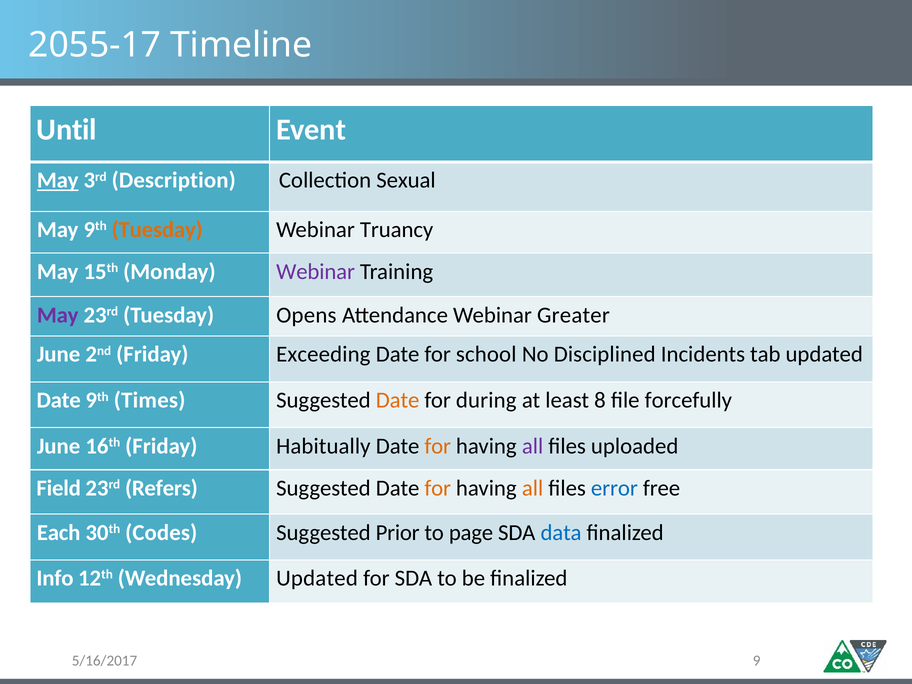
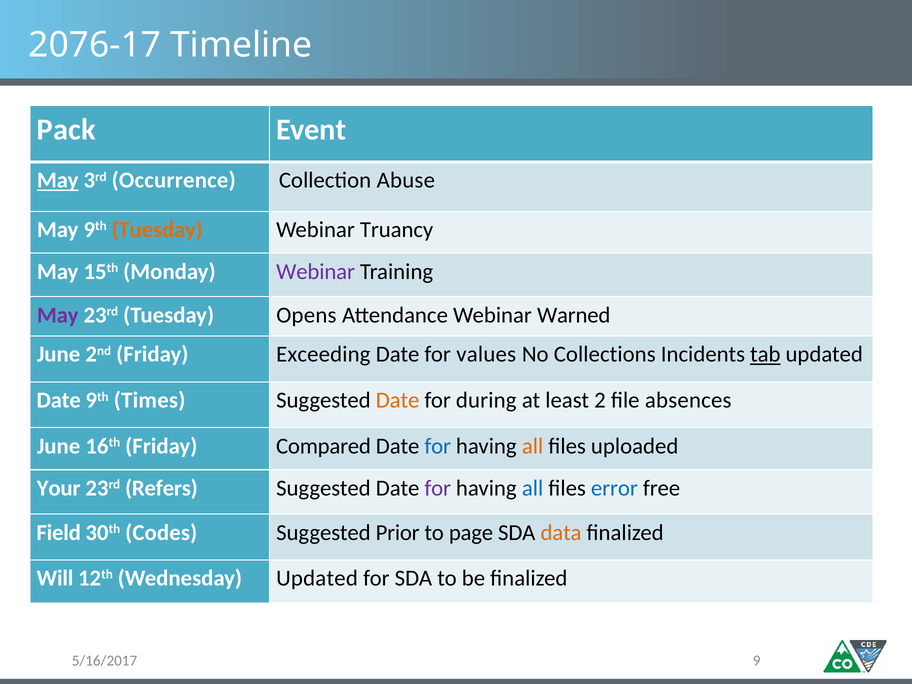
2055-17: 2055-17 -> 2076-17 (95, 45)
Until: Until -> Pack (66, 130)
Description: Description -> Occurrence (174, 180)
Sexual: Sexual -> Abuse (406, 180)
Greater: Greater -> Warned (574, 315)
school: school -> values (486, 354)
Disciplined: Disciplined -> Collections (605, 354)
tab underline: none -> present (765, 354)
8: 8 -> 2 (600, 400)
forcefully: forcefully -> absences (688, 400)
Habitually: Habitually -> Compared (323, 446)
for colour: orange -> blue (438, 446)
all colour: purple -> orange (533, 446)
Field: Field -> Your (59, 488)
for colour: orange -> purple (438, 488)
all colour: orange -> blue (533, 488)
Each: Each -> Field (59, 533)
data colour: blue -> orange (561, 533)
Info: Info -> Will (55, 578)
